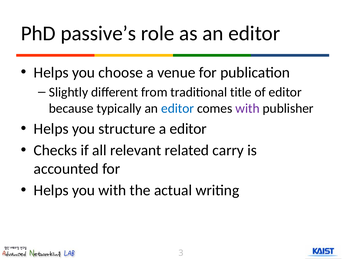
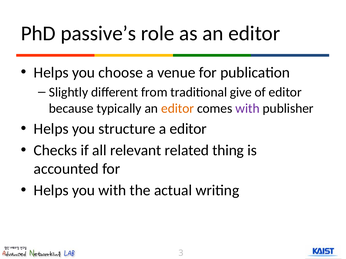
title: title -> give (241, 92)
editor colour: blue -> orange (178, 109)
carry: carry -> thing (228, 151)
